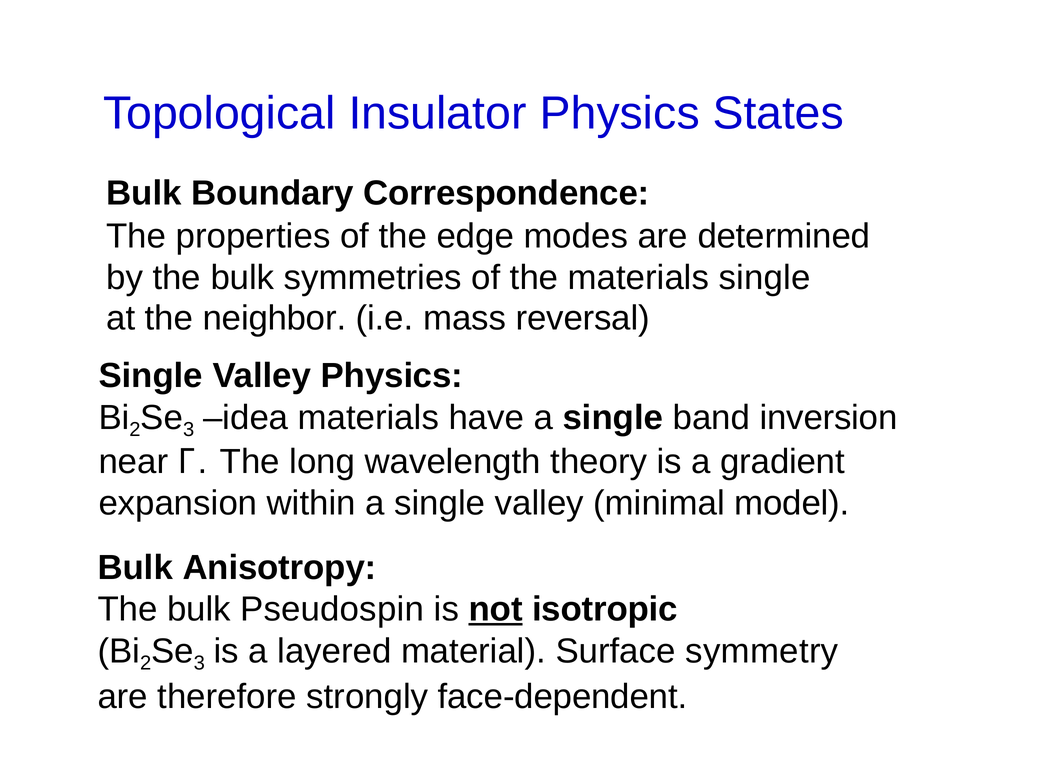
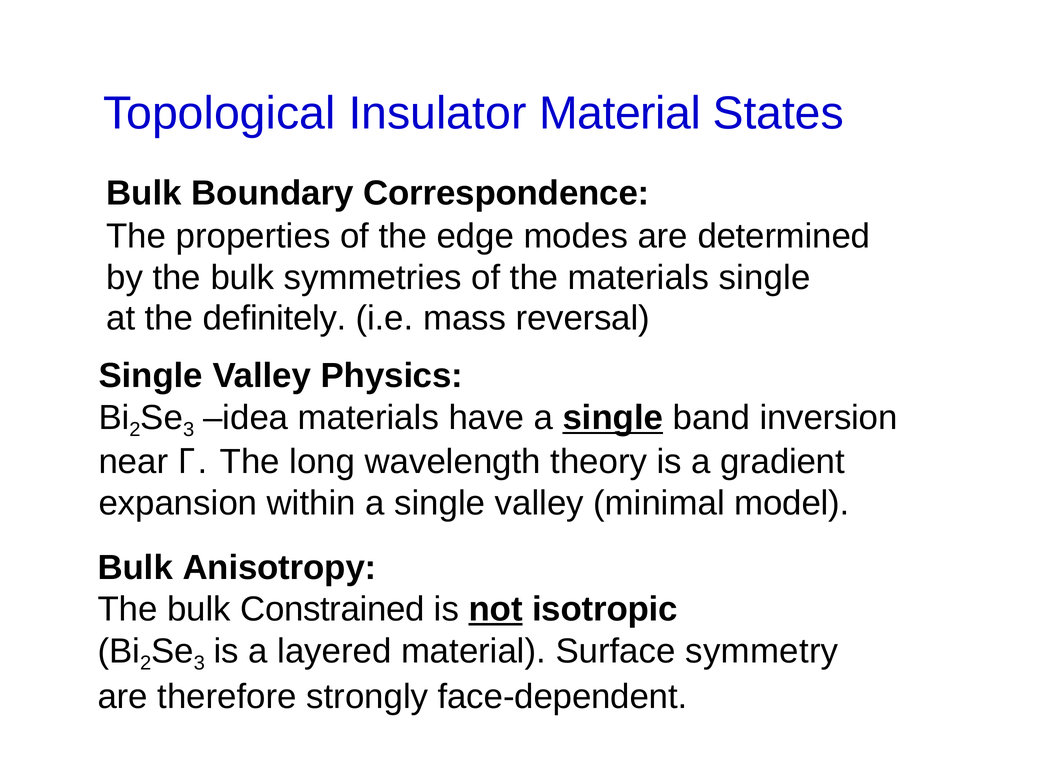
Insulator Physics: Physics -> Material (620, 114)
neighbor: neighbor -> definitely (275, 318)
single underline: none -> present (613, 418)
Pseudospin: Pseudospin -> Constrained (332, 609)
